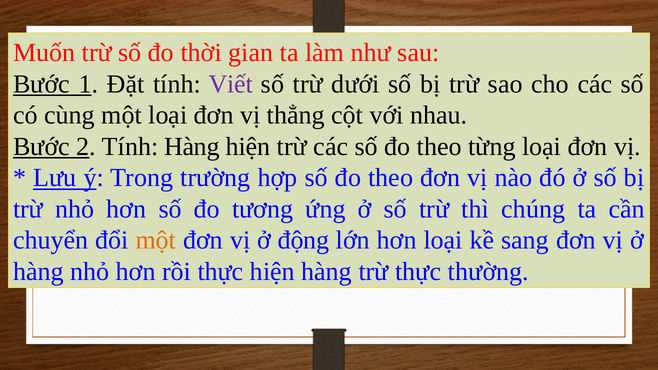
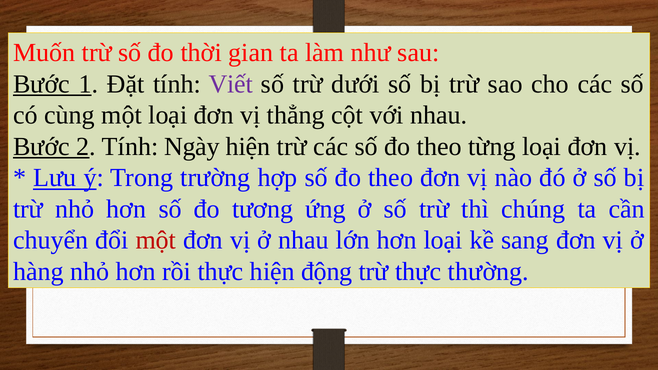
Tính Hàng: Hàng -> Ngày (192, 147)
một colour: orange -> red (156, 240)
ở động: động -> nhau (303, 240)
hiện hàng: hàng -> động (327, 272)
